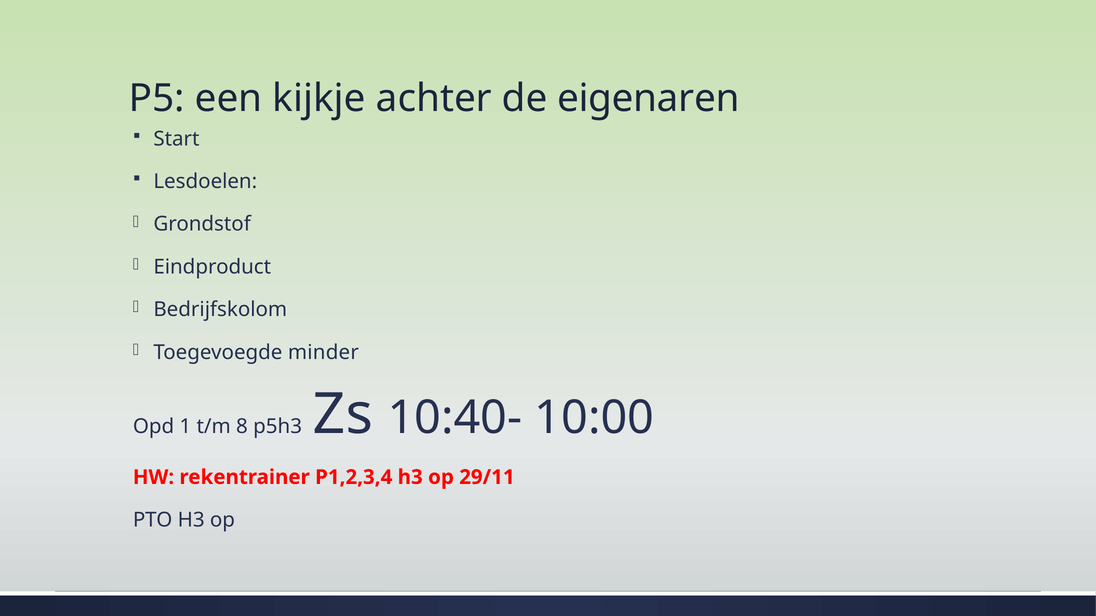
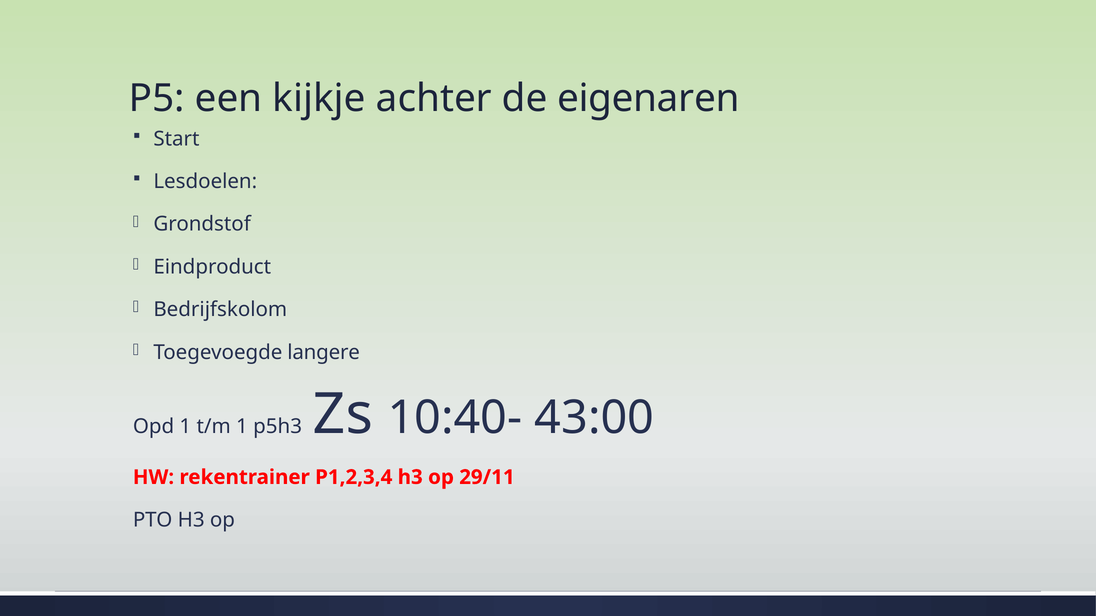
minder: minder -> langere (324, 353)
t/m 8: 8 -> 1 (242, 427)
10:00: 10:00 -> 43:00 (594, 418)
